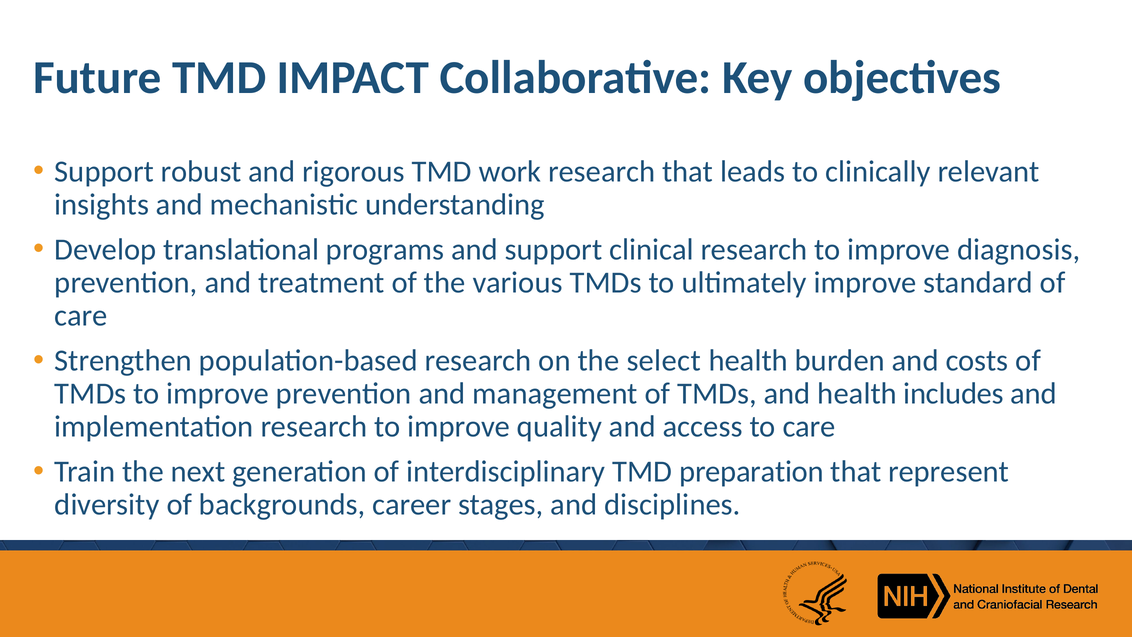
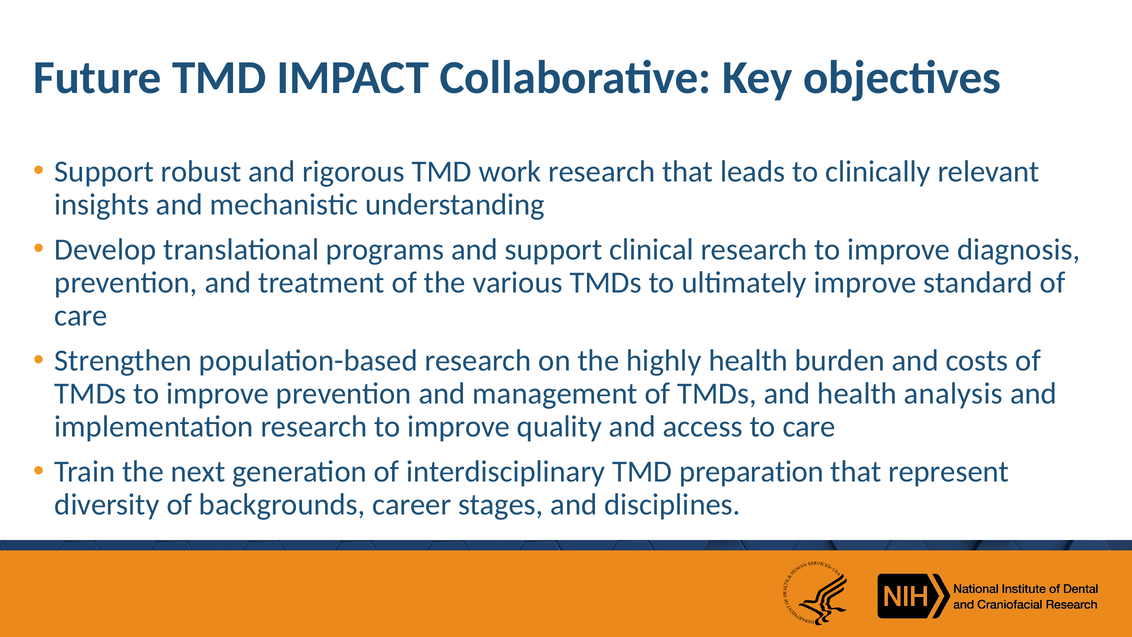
select: select -> highly (664, 360)
includes: includes -> analysis (953, 394)
